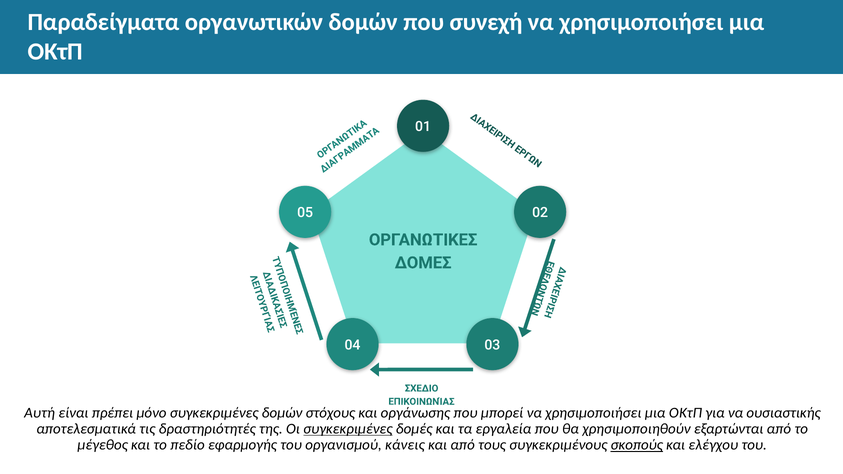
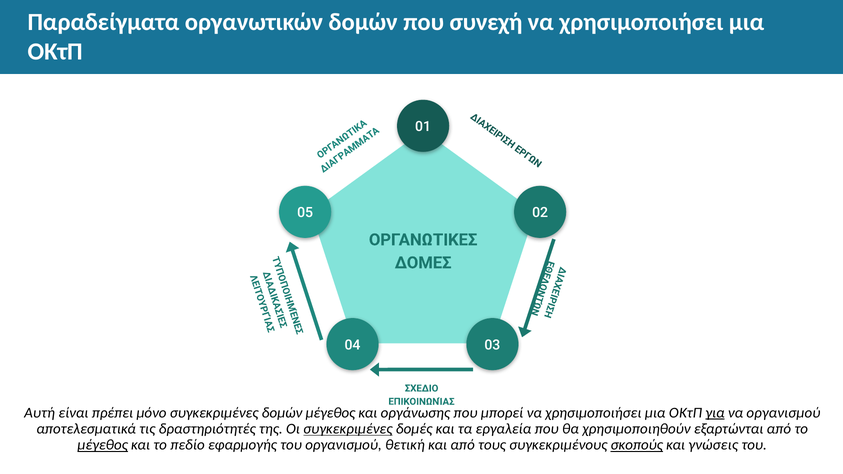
δομών στόχους: στόχους -> μέγεθος (330, 413)
για underline: none -> present (715, 413)
να ουσιαστικής: ουσιαστικής -> οργανισμού (783, 413)
μέγεθος underline: none -> present (103, 445)
κάνεις: κάνεις -> θετική (405, 445)
ελέγχου: ελέγχου -> γνώσεις (713, 445)
